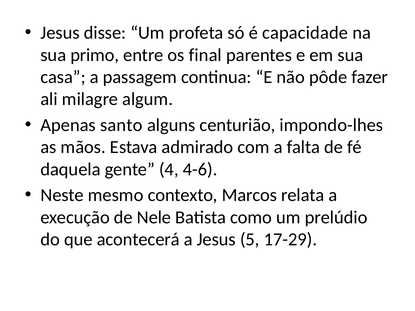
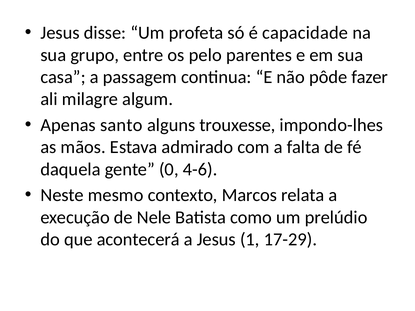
primo: primo -> grupo (95, 55)
final: final -> pelo (205, 55)
centurião: centurião -> trouxesse (238, 125)
4: 4 -> 0 (169, 169)
5: 5 -> 1 (250, 240)
